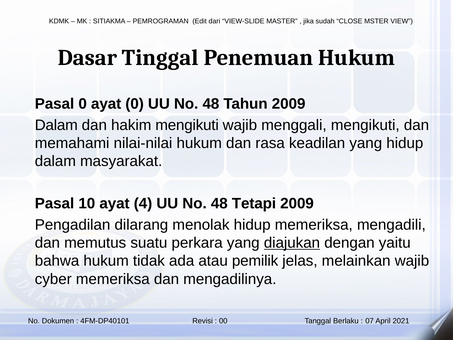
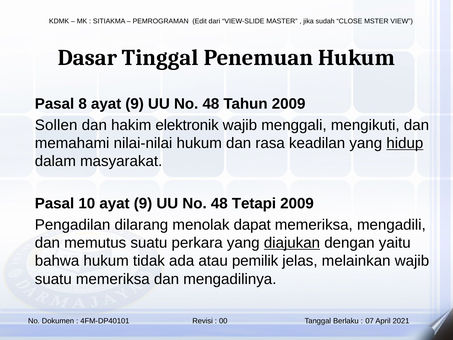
Pasal 0: 0 -> 8 (83, 104)
0: 0 -> 9 (135, 104)
Dalam: Dalam -> Sollen (56, 125)
hakim mengikuti: mengikuti -> elektronik (187, 125)
hidup underline: none -> present (405, 143)
10 ayat 4: 4 -> 9 (143, 203)
menolak hidup: hidup -> dapat (252, 225)
cyber: cyber -> suatu (53, 279)
